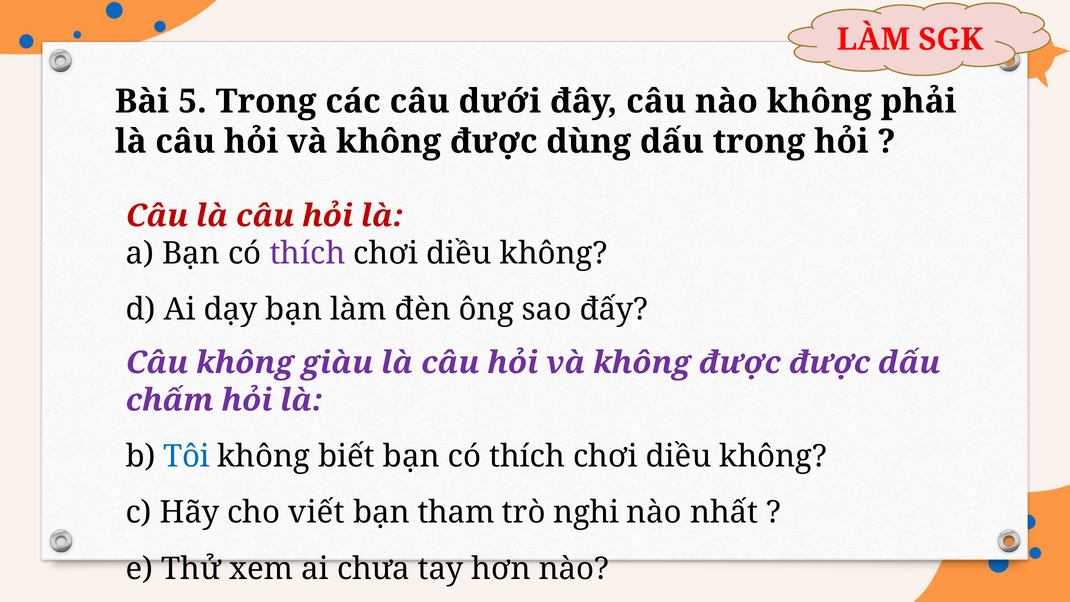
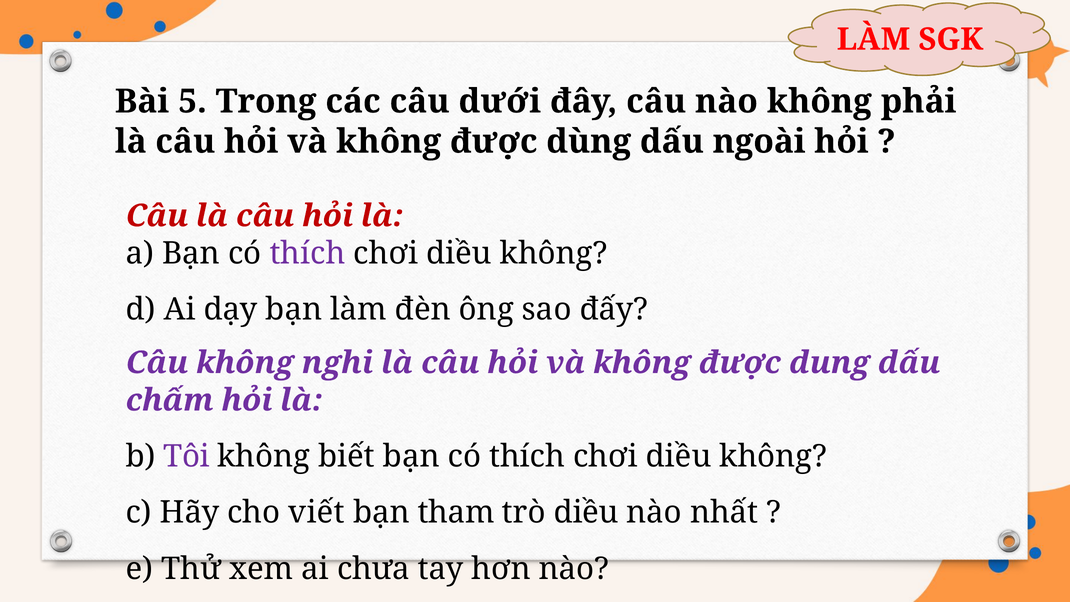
dấu trong: trong -> ngoài (759, 142)
giàu: giàu -> nghi (337, 363)
được được: được -> dung (829, 363)
Tôi colour: blue -> purple (187, 456)
trò nghi: nghi -> diều (586, 513)
